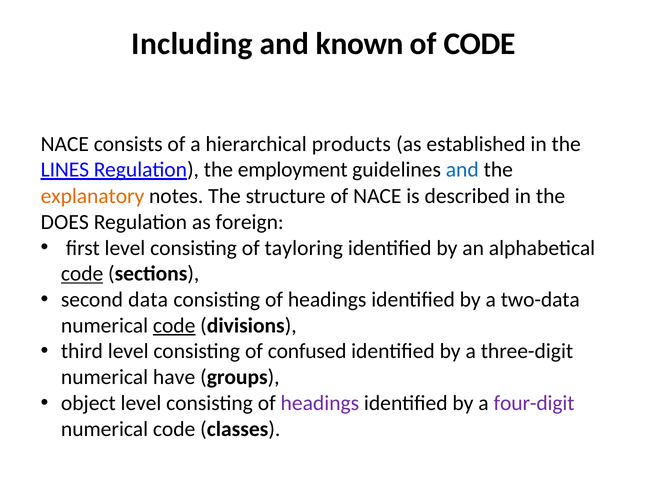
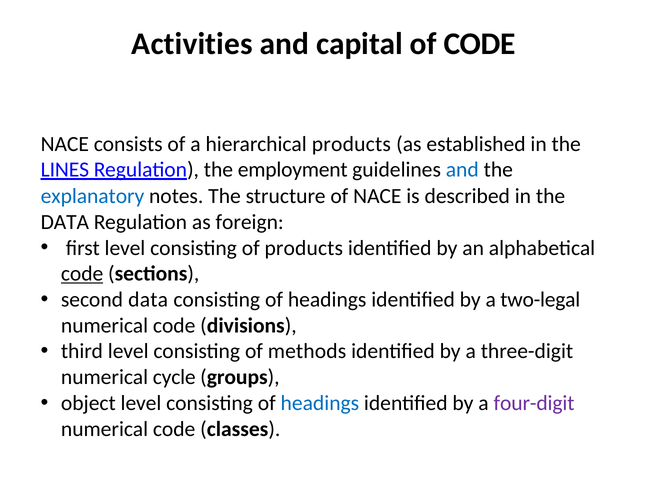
Including: Including -> Activities (192, 44)
known: known -> capital (360, 44)
explanatory colour: orange -> blue (92, 196)
DOES: DOES -> DATA (65, 222)
of tayloring: tayloring -> products (304, 248)
two-data: two-data -> two-legal (540, 300)
code underline: present -> none (174, 326)
confused: confused -> methods (307, 352)
have: have -> cycle (174, 377)
headings colour: purple -> blue (320, 403)
